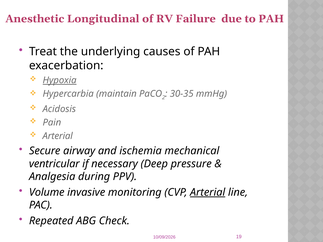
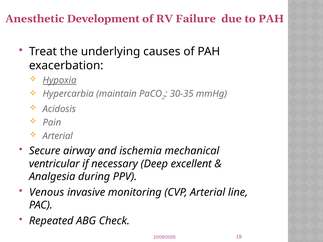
Longitudinal: Longitudinal -> Development (103, 19)
pressure: pressure -> excellent (191, 164)
Volume: Volume -> Venous (47, 192)
Arterial underline: present -> none (208, 192)
